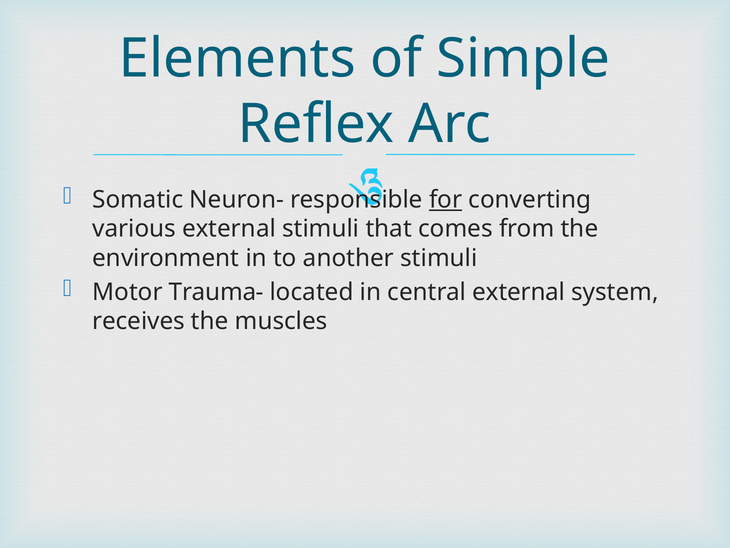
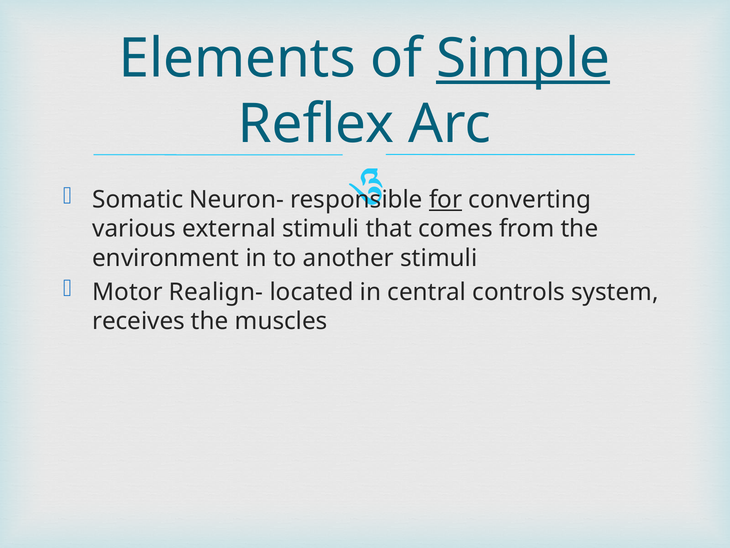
Simple underline: none -> present (523, 59)
Trauma-: Trauma- -> Realign- (216, 292)
central external: external -> controls (519, 292)
